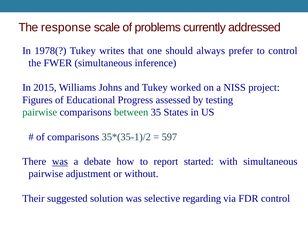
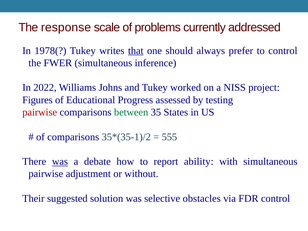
that underline: none -> present (136, 51)
2015: 2015 -> 2022 (45, 88)
pairwise colour: green -> red (40, 112)
597: 597 -> 555 (169, 137)
started: started -> ability (199, 162)
regarding: regarding -> obstacles (202, 198)
